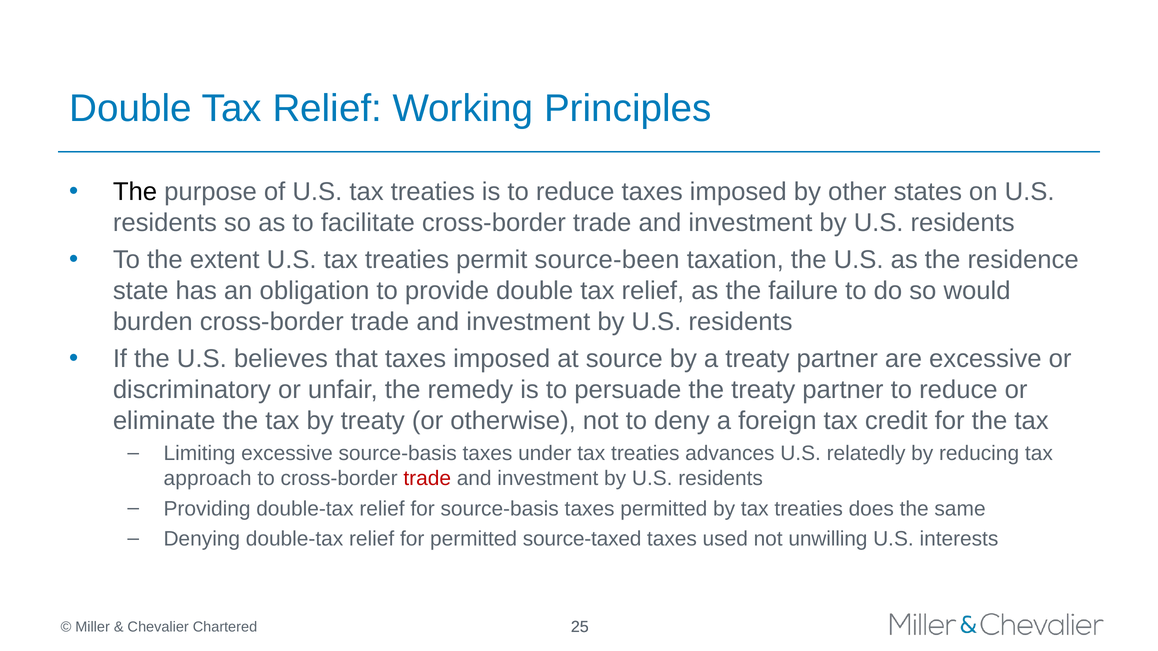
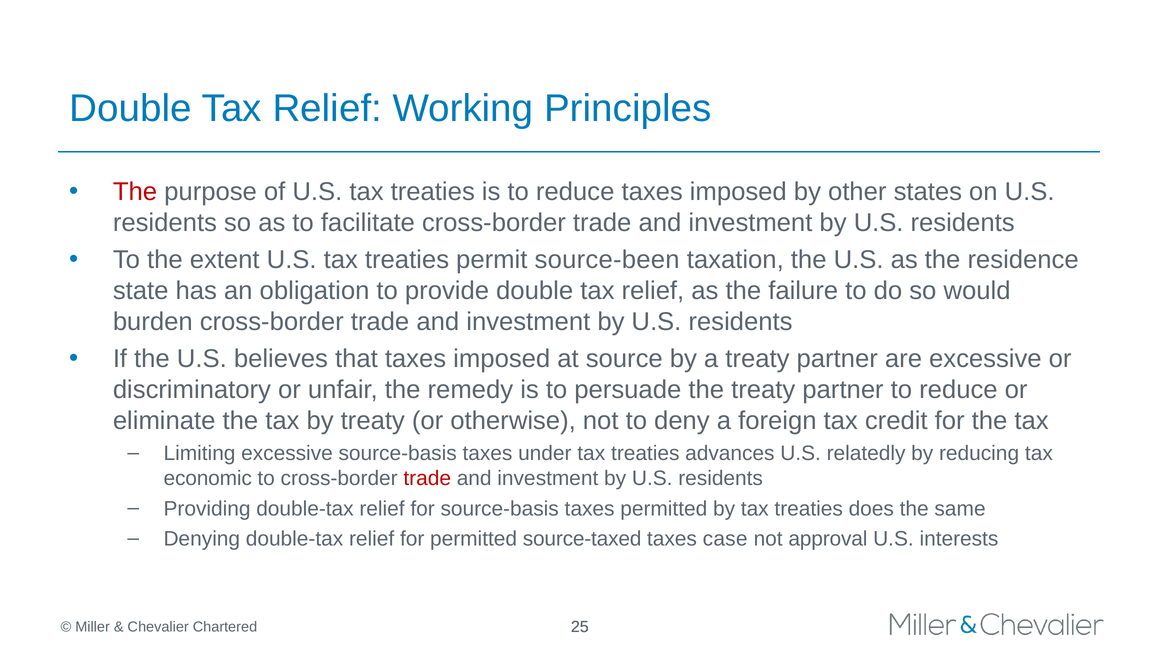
The colour: black -> red (135, 192)
approach: approach -> economic (208, 479)
used: used -> case (725, 539)
unwilling: unwilling -> approval (828, 539)
